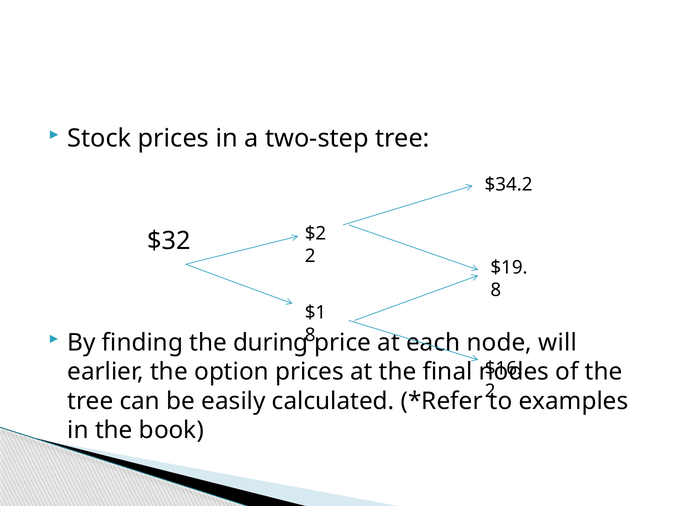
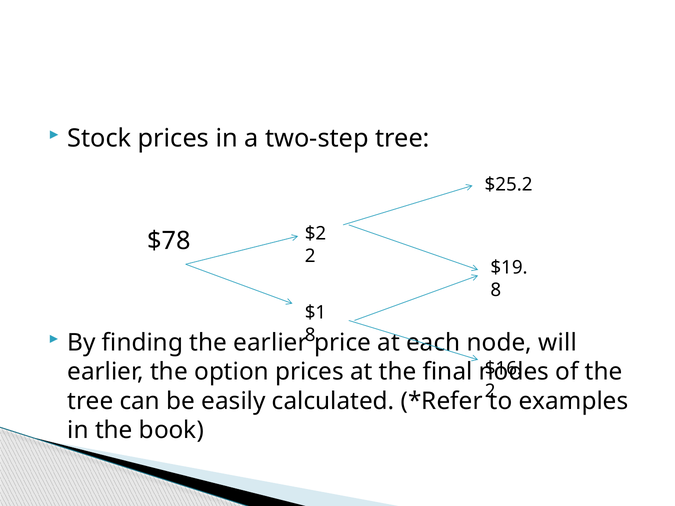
$34.2: $34.2 -> $25.2 (509, 185)
$32: $32 -> $78 (169, 241)
the during: during -> earlier (271, 343)
